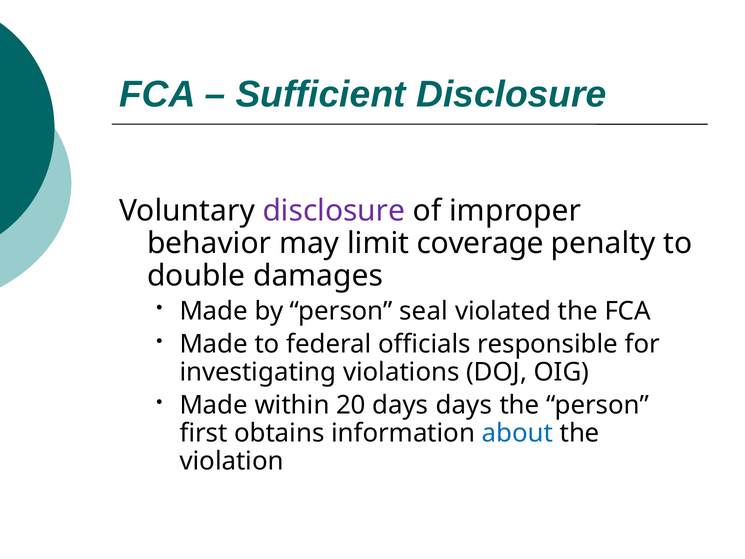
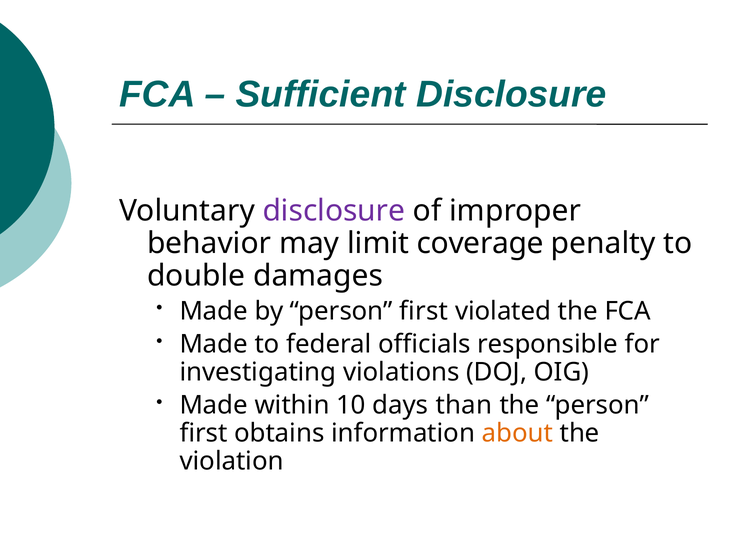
by person seal: seal -> first (424, 311)
20: 20 -> 10 (351, 405)
days days: days -> than (464, 405)
about colour: blue -> orange (517, 433)
